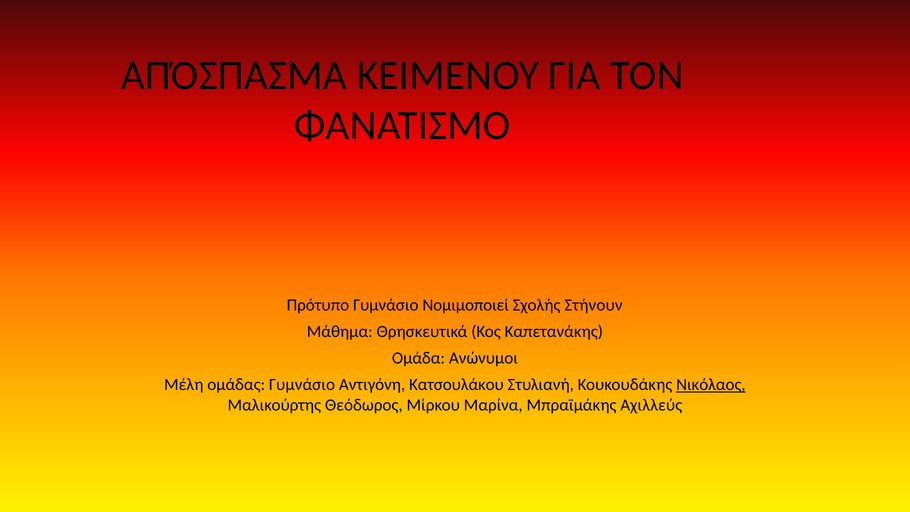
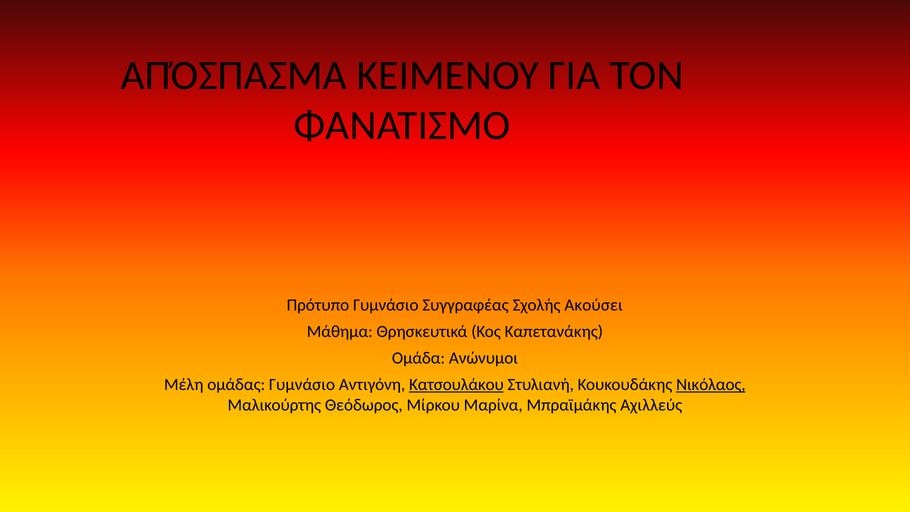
Νομιμοποιεί: Νομιμοποιεί -> Συγγραφέας (466, 305)
Στήνουν: Στήνουν -> Ακούσει (594, 305)
Κατσουλάκου underline: none -> present (456, 385)
